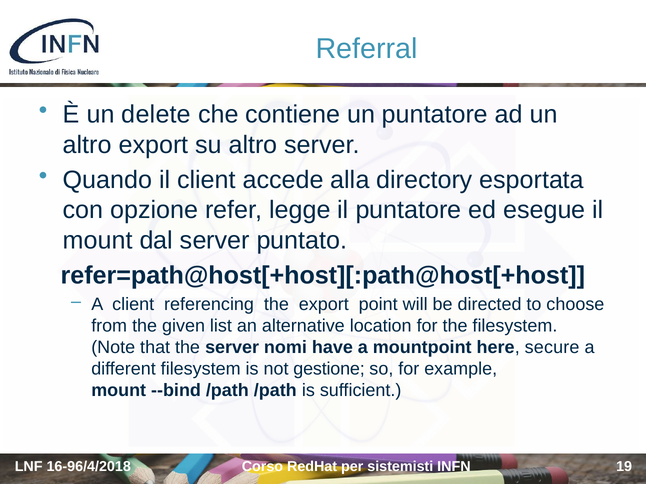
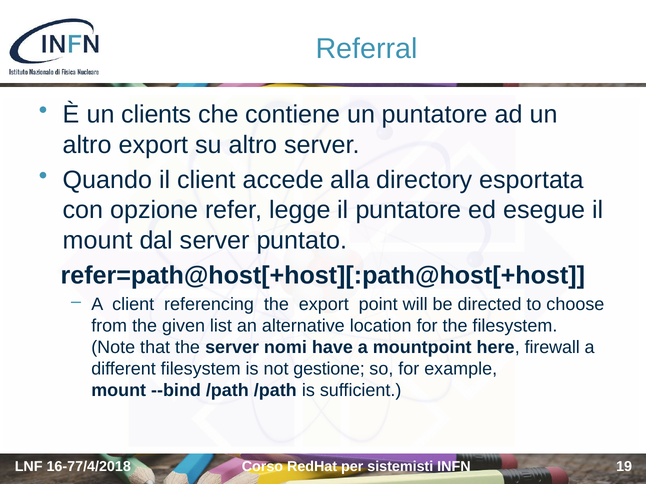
delete: delete -> clients (156, 115)
secure: secure -> firewall (552, 348)
16-96/4/2018: 16-96/4/2018 -> 16-77/4/2018 (89, 467)
